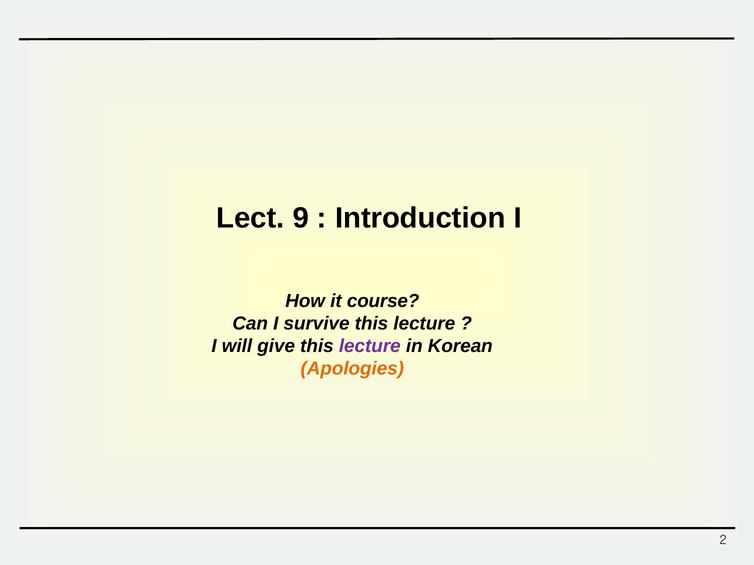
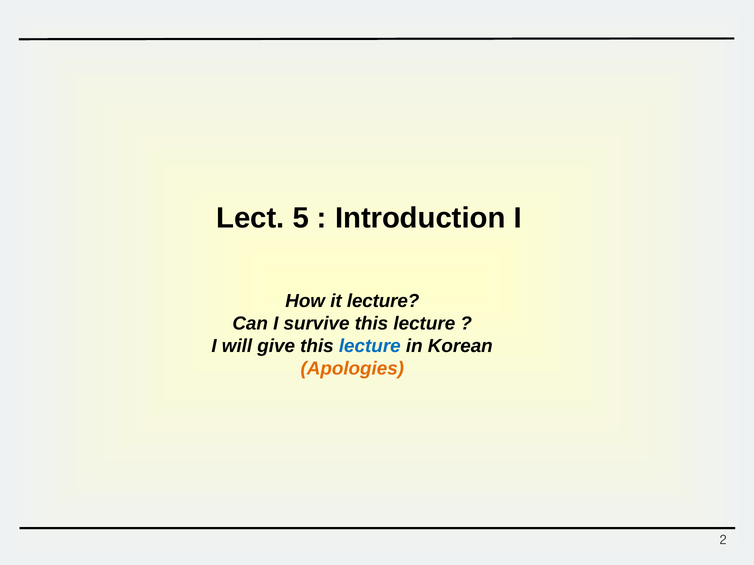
9: 9 -> 5 (301, 218)
it course: course -> lecture (383, 301)
lecture colour: purple -> blue (370, 346)
